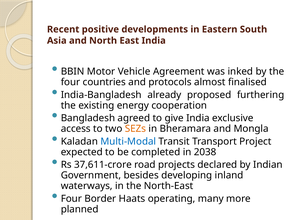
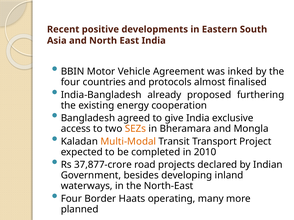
Multi-Modal colour: blue -> orange (128, 142)
2038: 2038 -> 2010 (205, 152)
37,611-crore: 37,611-crore -> 37,877-crore (103, 165)
